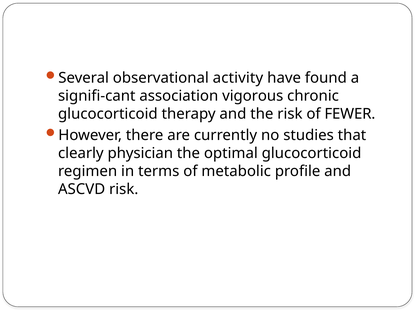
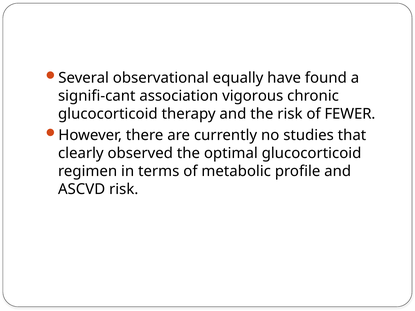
activity: activity -> equally (238, 78)
physician: physician -> observed (140, 153)
